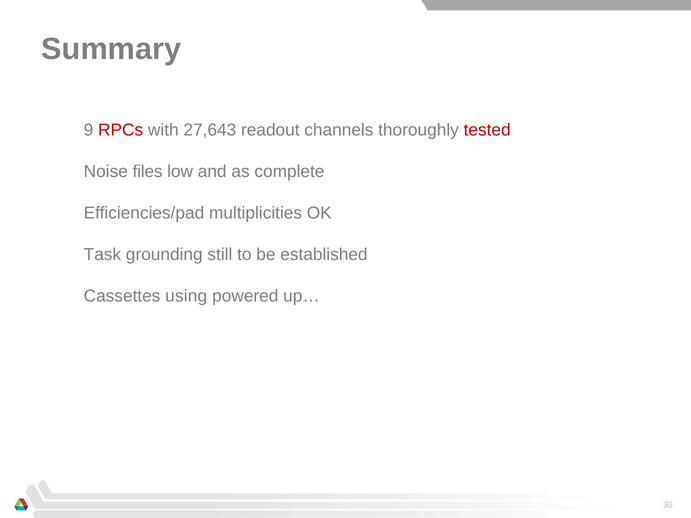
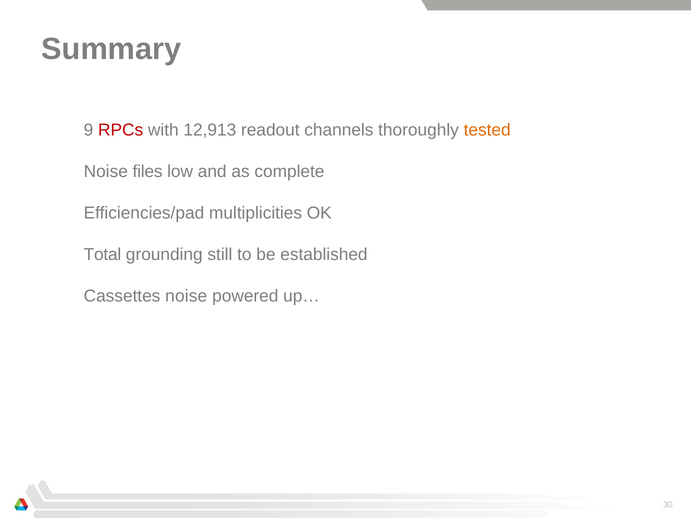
27,643: 27,643 -> 12,913 (210, 130)
tested colour: red -> orange (487, 130)
Task: Task -> Total (102, 254)
Cassettes using: using -> noise (186, 296)
